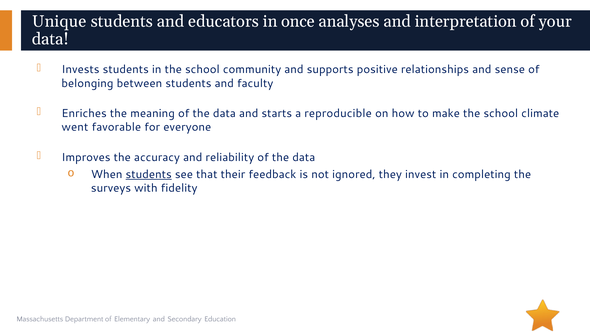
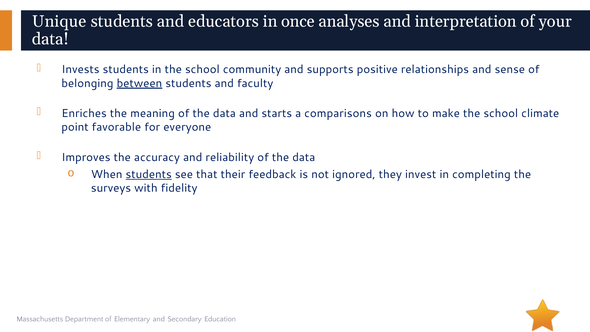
between underline: none -> present (139, 83)
reproducible: reproducible -> comparisons (338, 113)
went: went -> point (75, 127)
